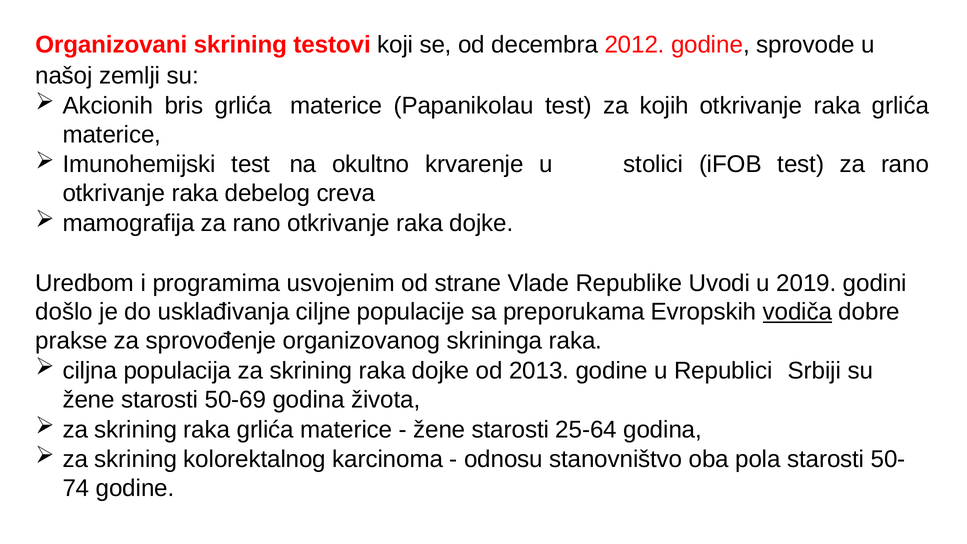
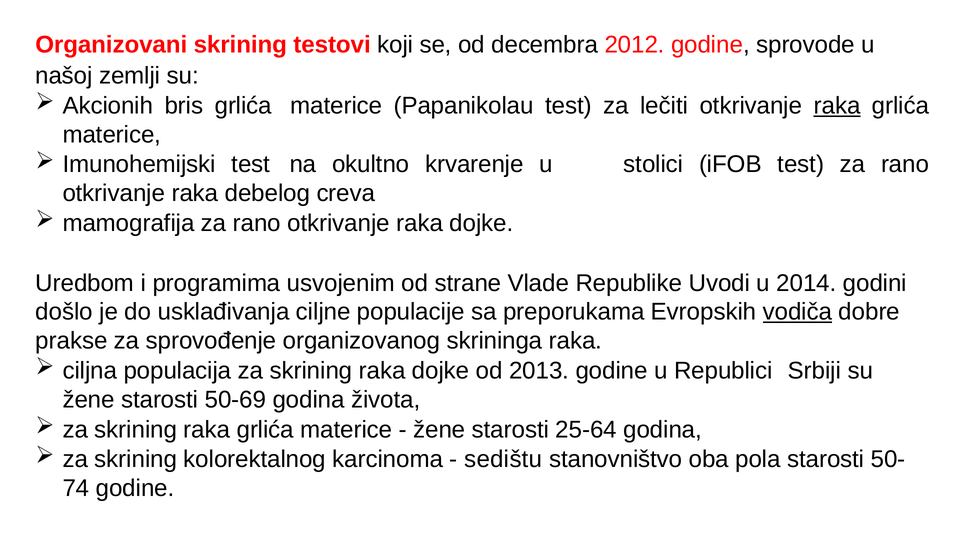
kojih: kojih -> lečiti (664, 106)
raka underline: none -> present (837, 106)
2019: 2019 -> 2014 (806, 283)
odnosu: odnosu -> sedištu (503, 459)
